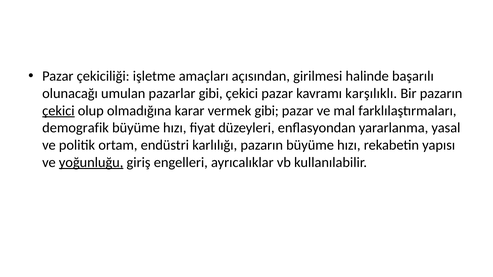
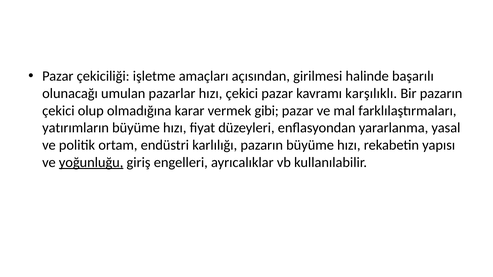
pazarlar gibi: gibi -> hızı (211, 93)
çekici underline: present -> none (58, 111)
demografik: demografik -> yatırımların (76, 128)
